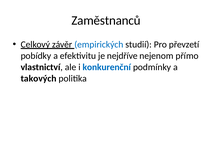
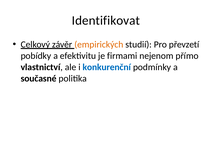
Zaměstnanců: Zaměstnanců -> Identifikovat (106, 21)
empirických colour: blue -> orange (99, 44)
nejdříve: nejdříve -> firmami (122, 56)
takových: takových -> současné (39, 78)
